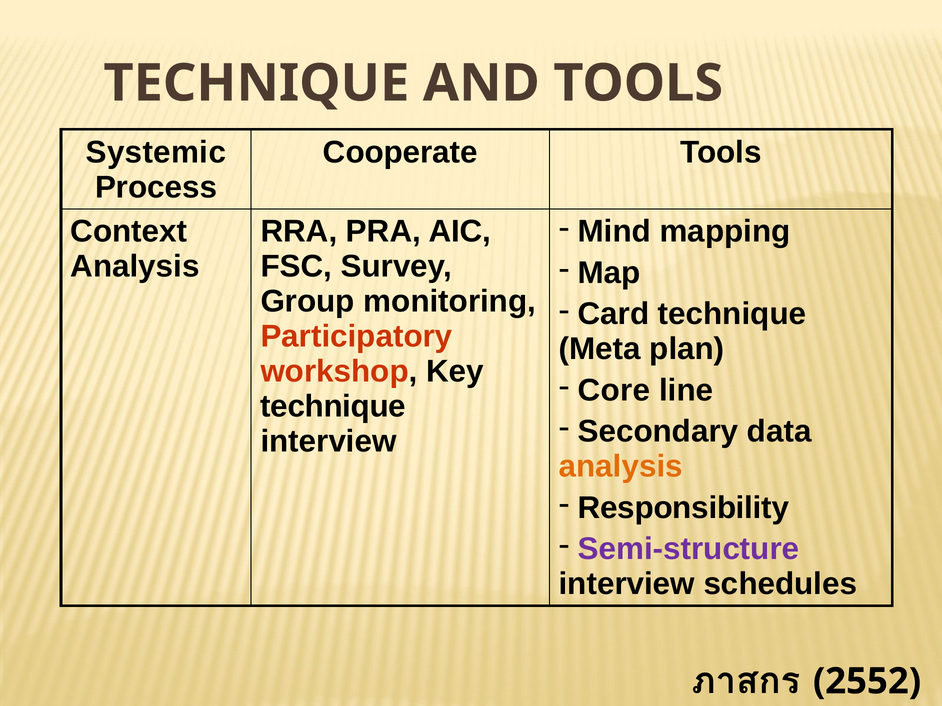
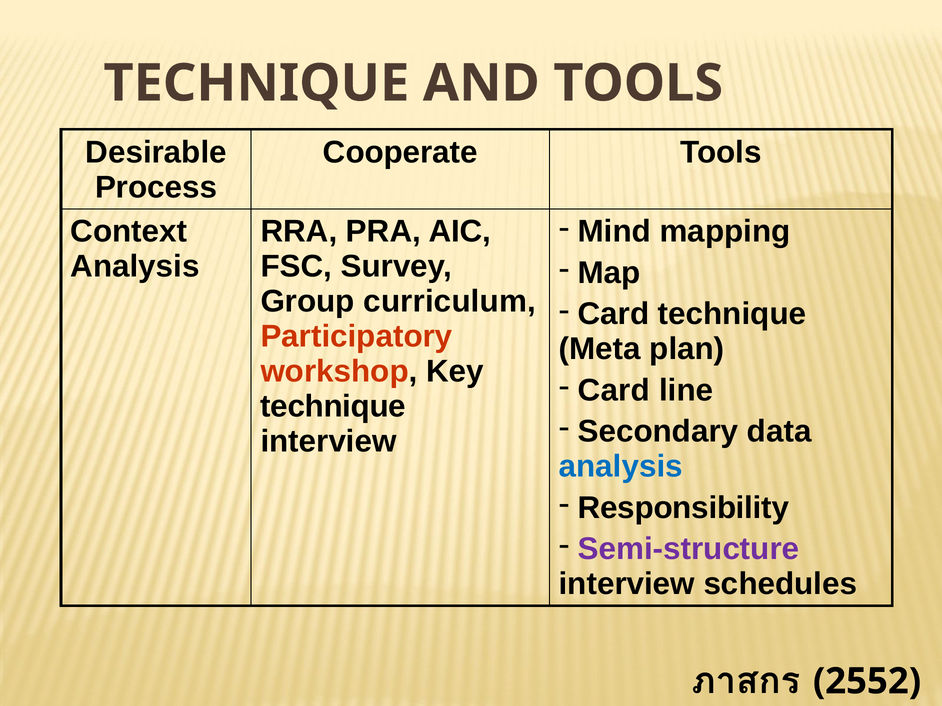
Systemic: Systemic -> Desirable (156, 152)
monitoring: monitoring -> curriculum (450, 302)
Core: Core -> Card (614, 391)
analysis colour: orange -> blue (621, 467)
